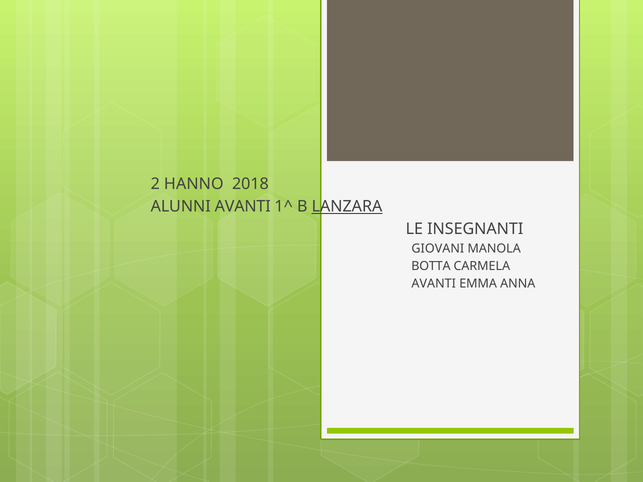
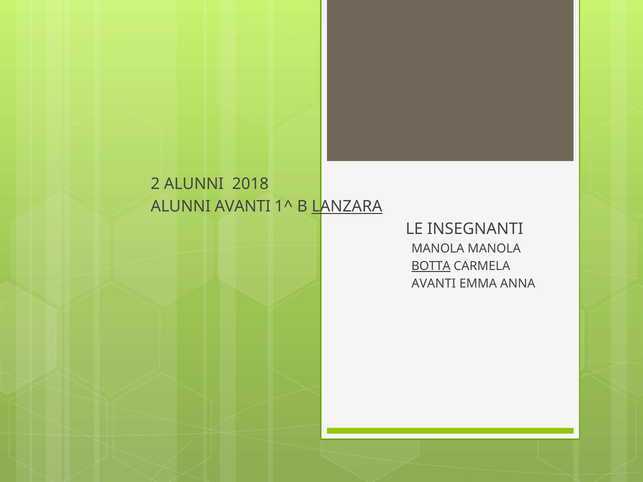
2 HANNO: HANNO -> ALUNNI (194, 184)
GIOVANI: GIOVANI -> MANOLA (438, 249)
BOTTA underline: none -> present (431, 266)
